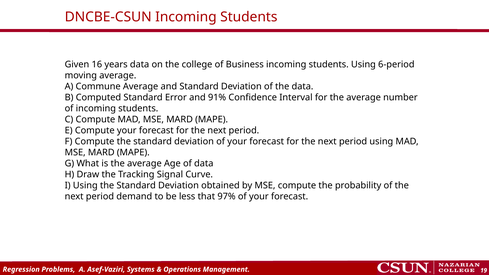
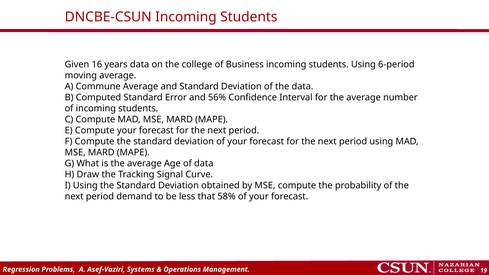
91%: 91% -> 56% (217, 97)
97%: 97% -> 58% (227, 197)
